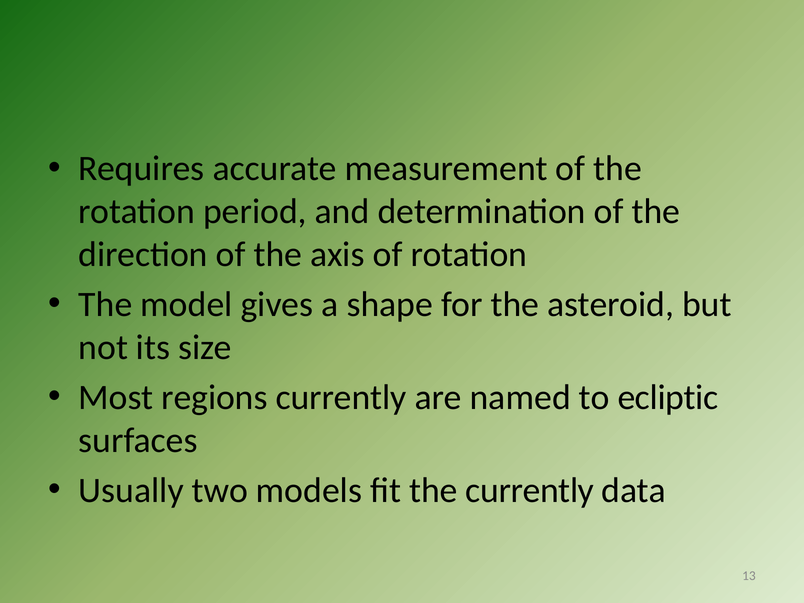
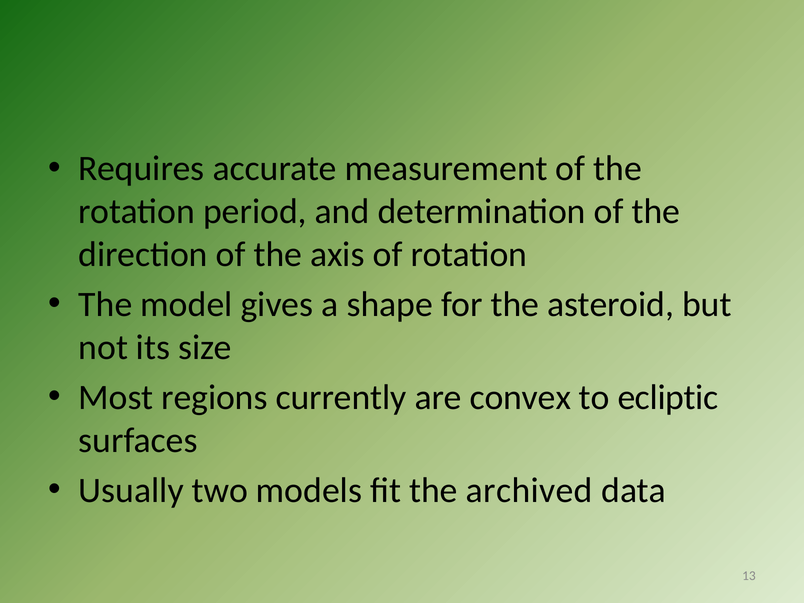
named: named -> convex (520, 397)
the currently: currently -> archived (529, 490)
